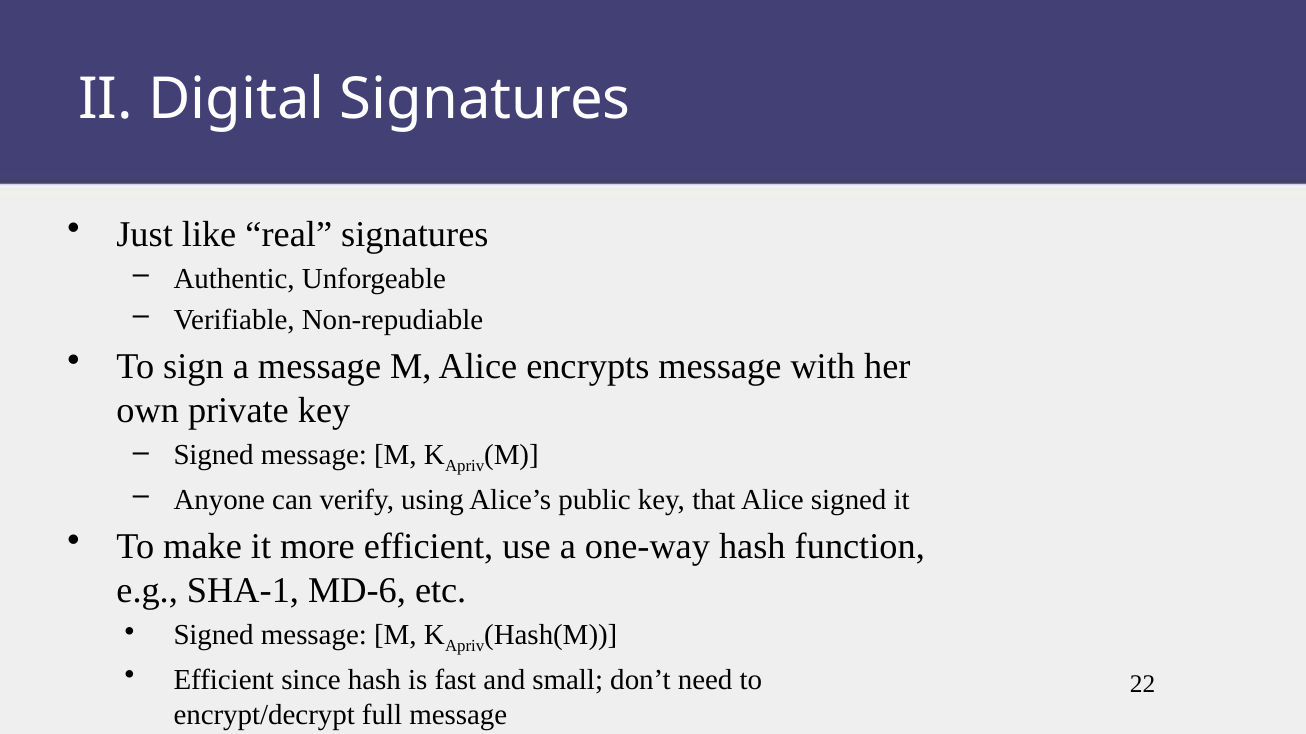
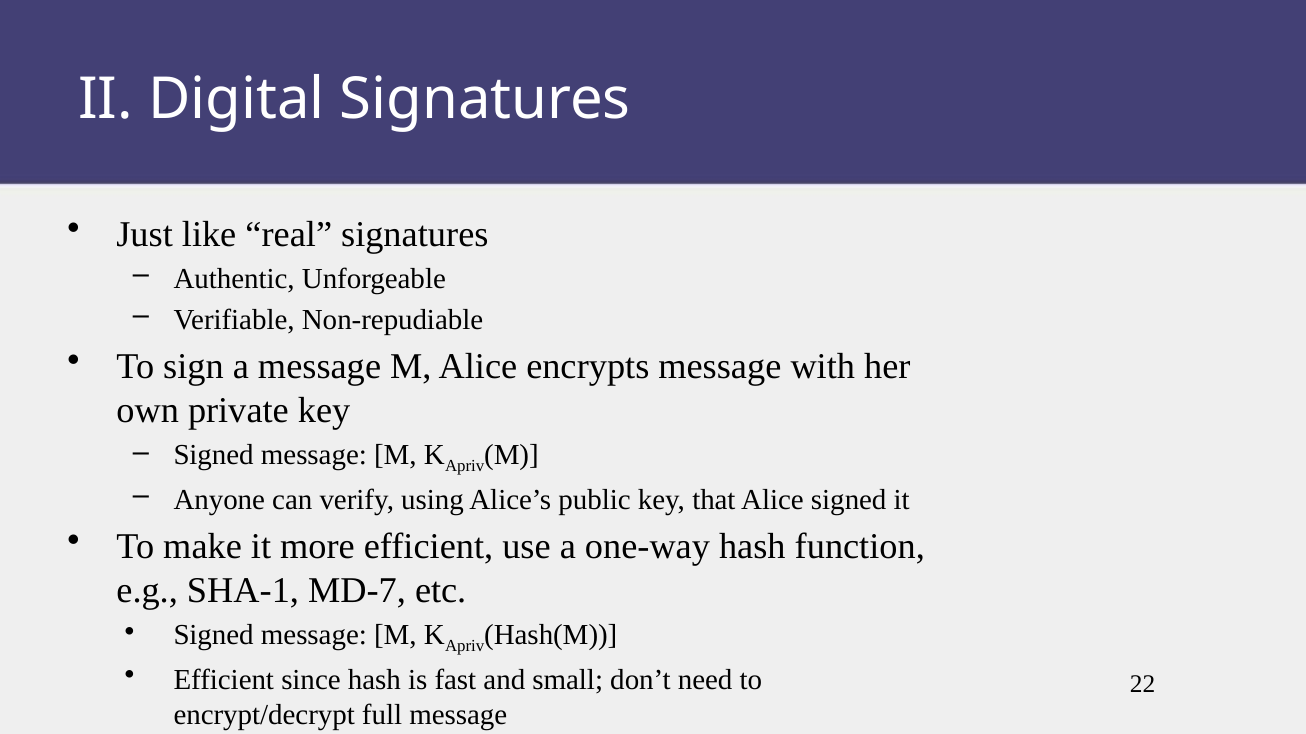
MD-6: MD-6 -> MD-7 (357, 591)
